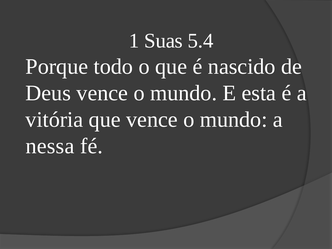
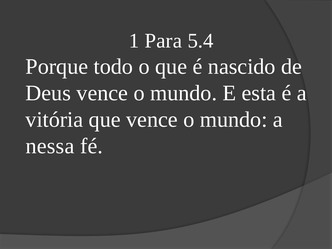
Suas: Suas -> Para (163, 41)
